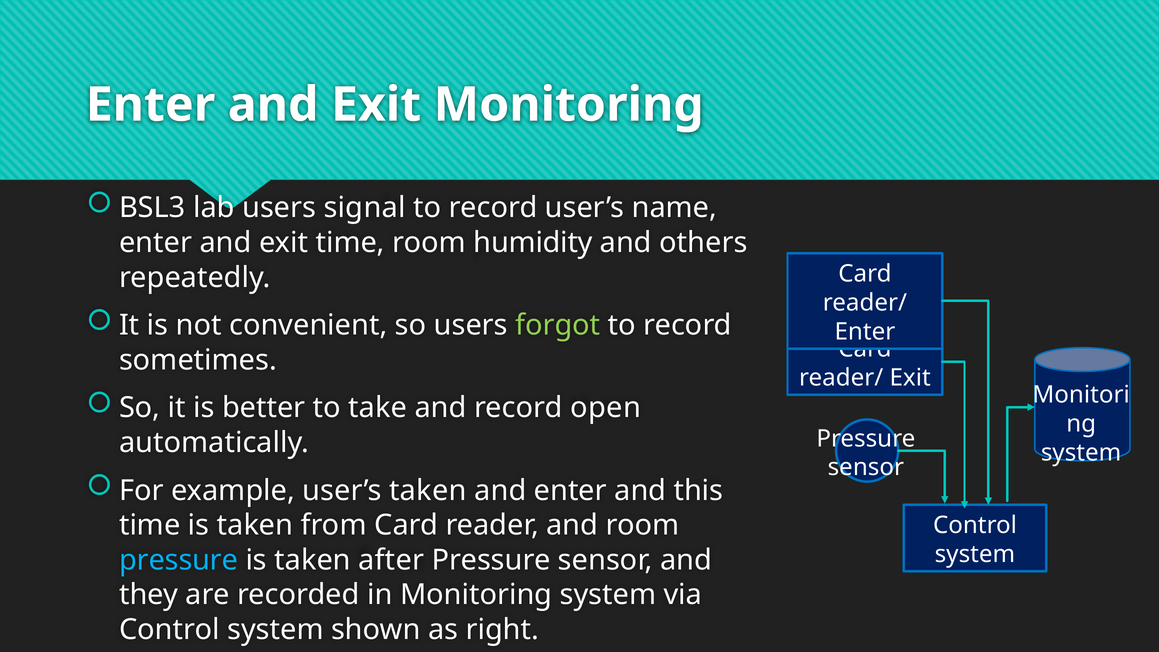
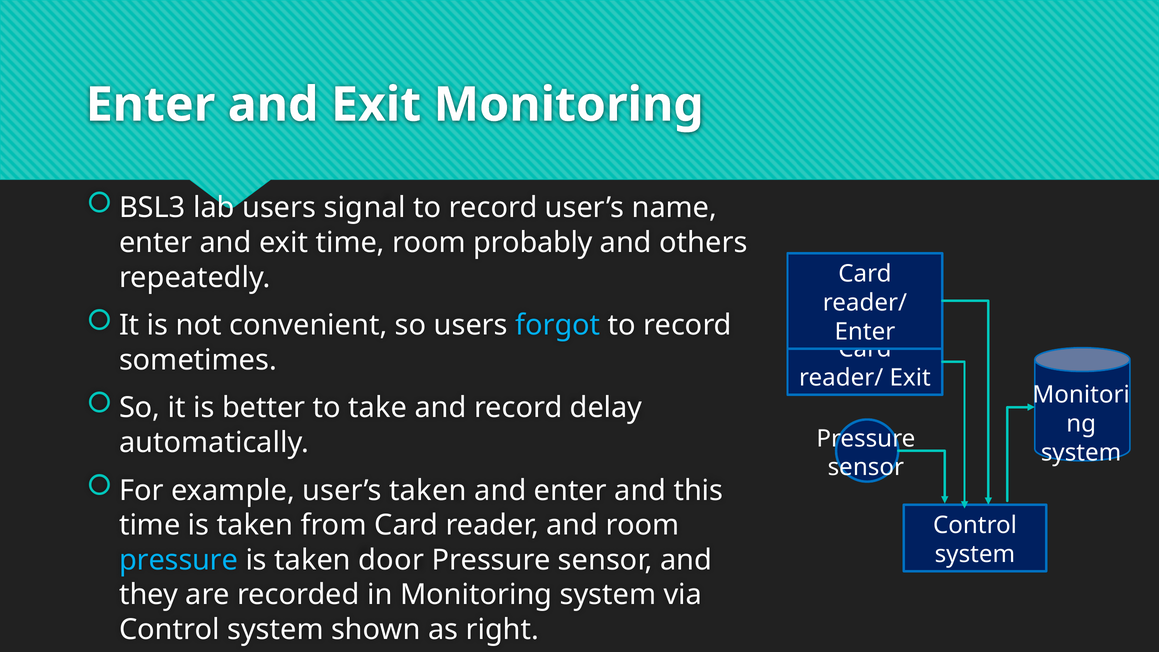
humidity: humidity -> probably (533, 243)
forgot colour: light green -> light blue (558, 325)
open: open -> delay (606, 408)
after: after -> door (391, 560)
